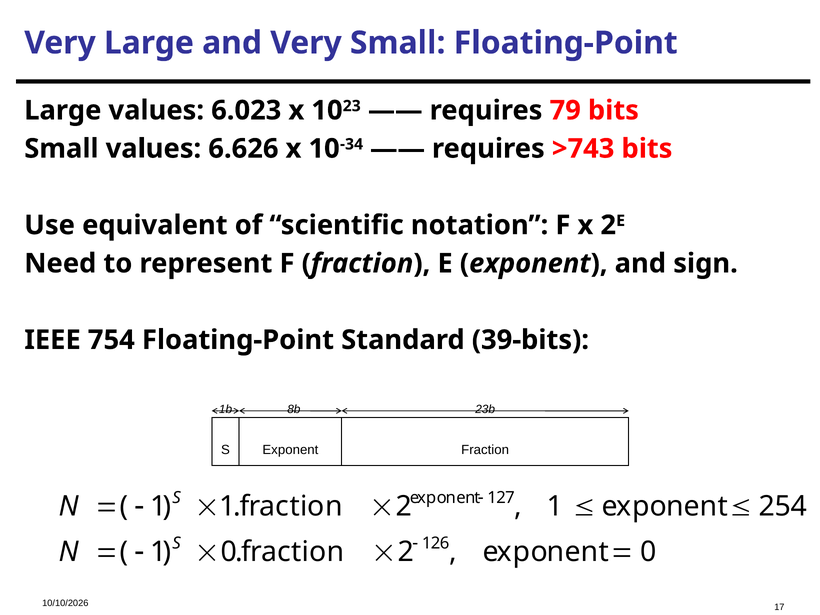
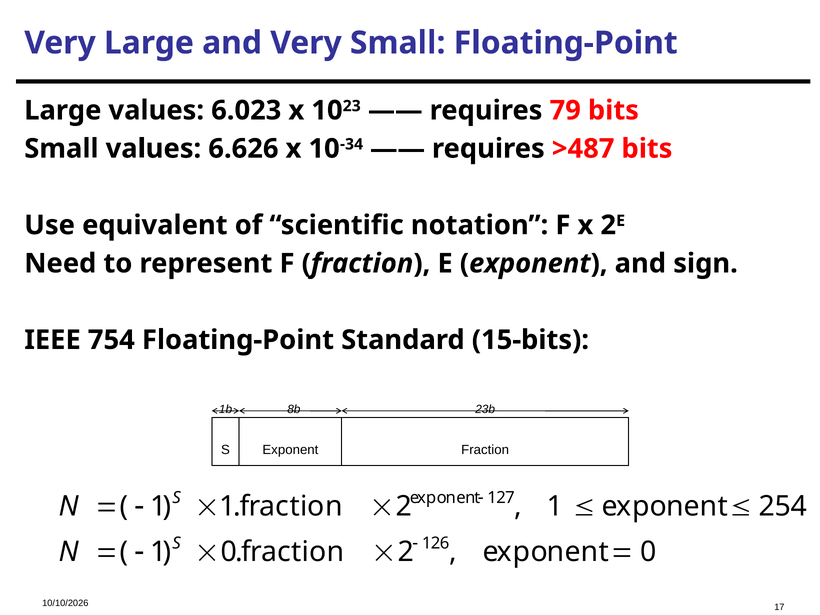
>743: >743 -> >487 (583, 149)
39-bits: 39-bits -> 15-bits (530, 340)
